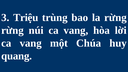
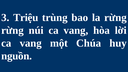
quang: quang -> nguồn (17, 56)
